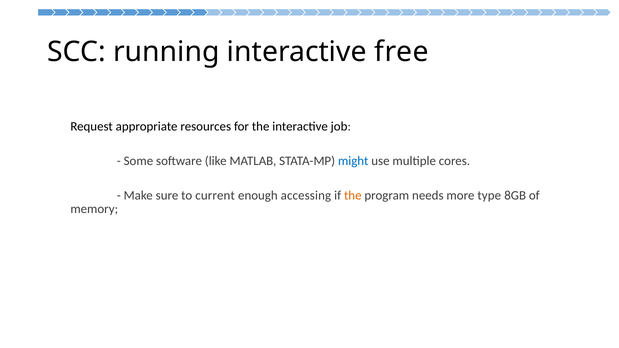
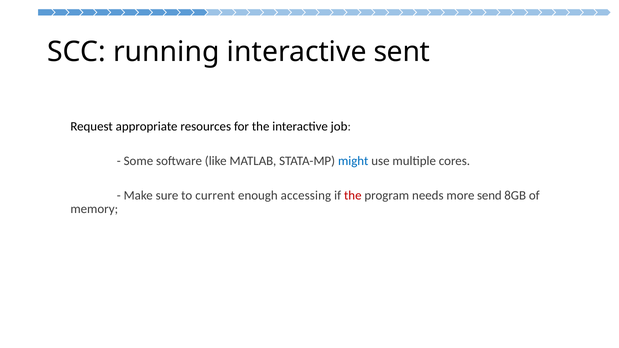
free: free -> sent (402, 52)
the colour: orange -> red (353, 195)
type: type -> send (489, 195)
